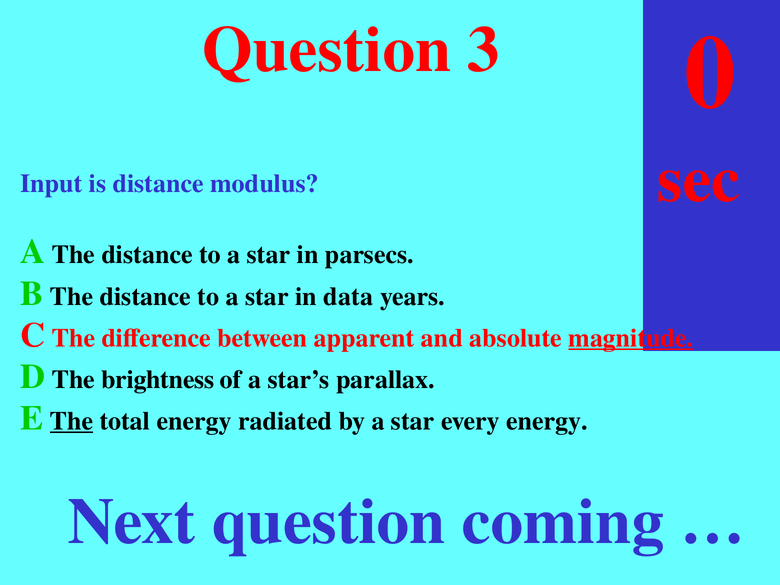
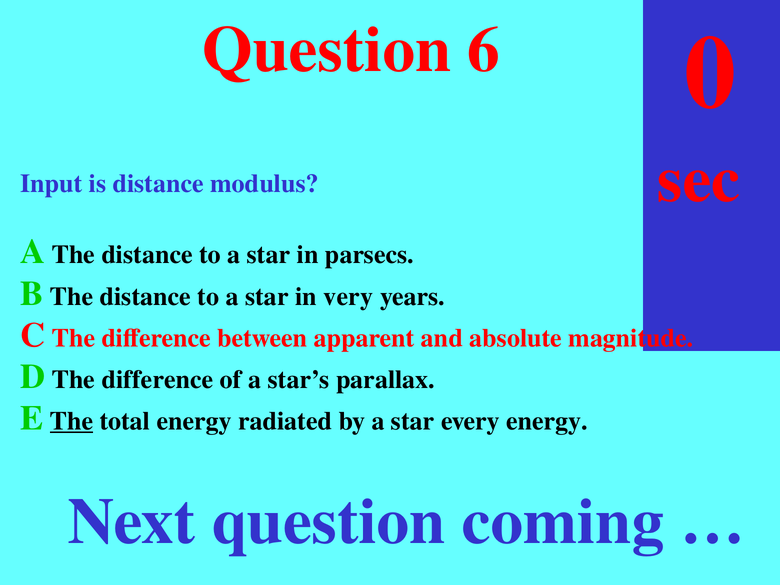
Question 3: 3 -> 6 (484, 50)
data: data -> very (348, 296)
magnitude underline: present -> none (631, 338)
D The brightness: brightness -> difference (158, 380)
